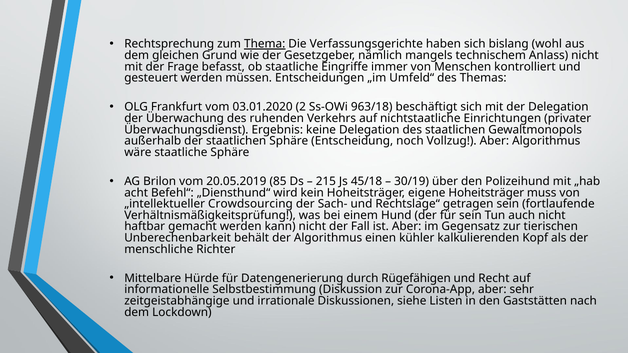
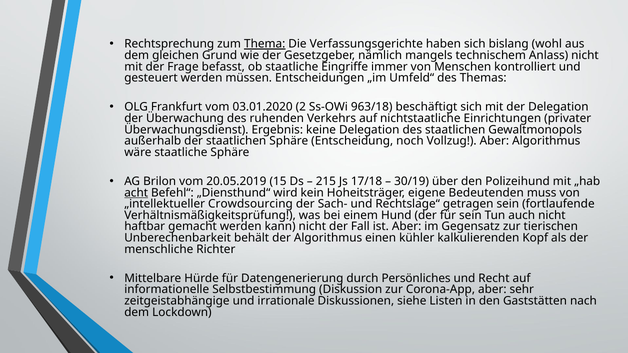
85: 85 -> 15 (278, 182)
45/18: 45/18 -> 17/18 (367, 182)
acht underline: none -> present (136, 193)
eigene Hoheitsträger: Hoheitsträger -> Bedeutenden (486, 193)
Rügefähigen: Rügefähigen -> Persönliches (416, 279)
